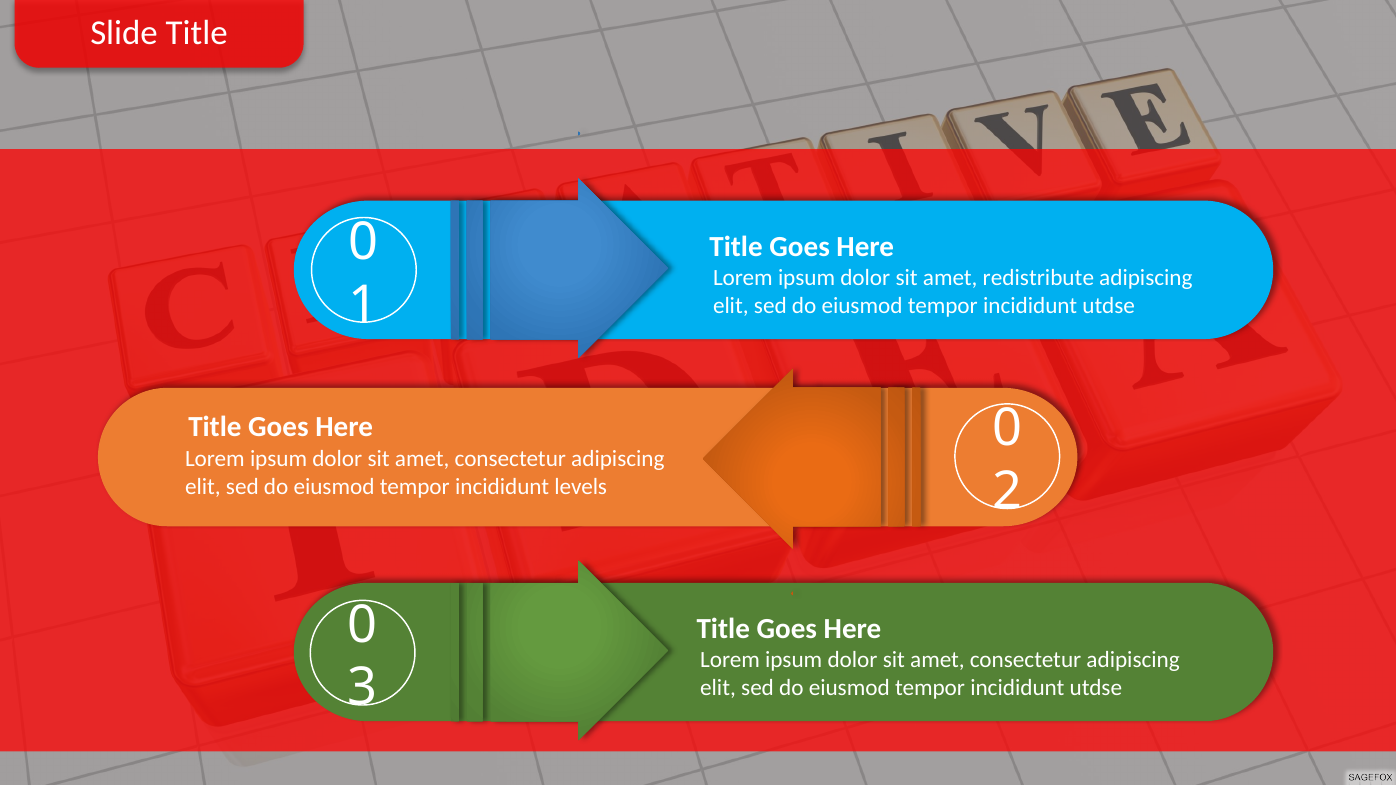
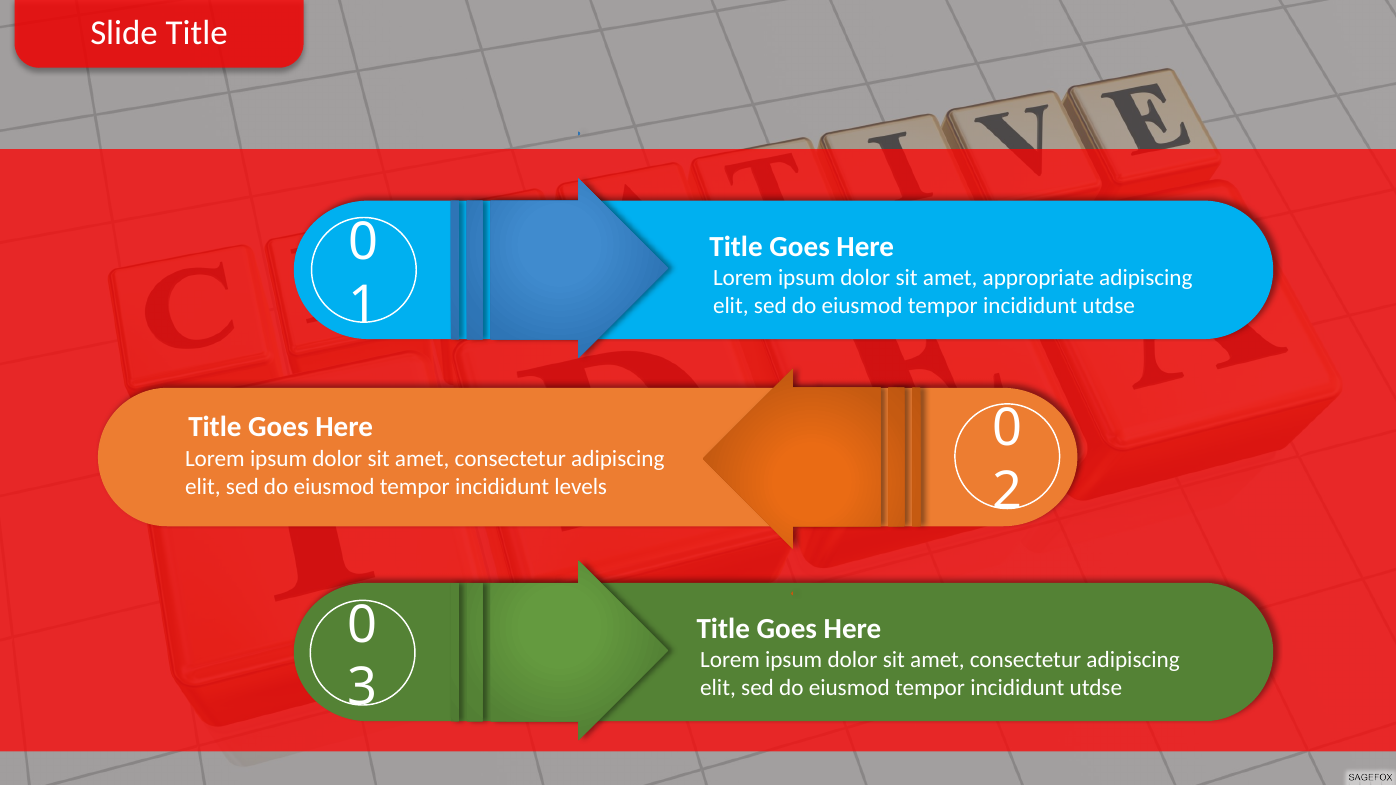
redistribute: redistribute -> appropriate (1038, 278)
